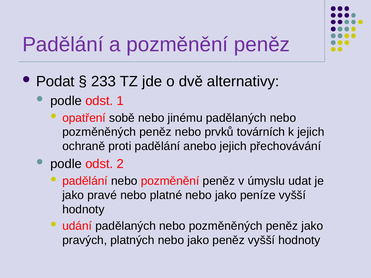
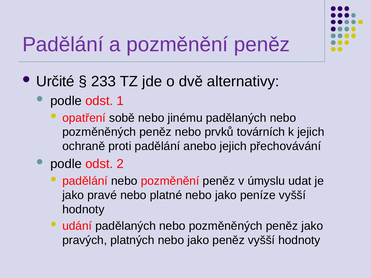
Podat: Podat -> Určité (55, 82)
